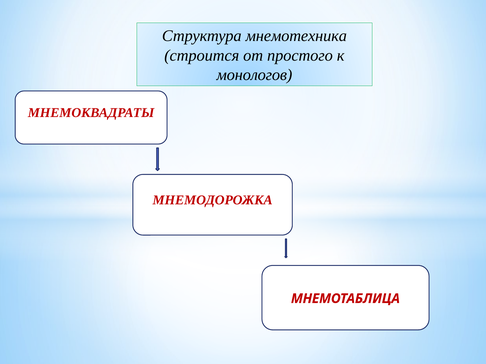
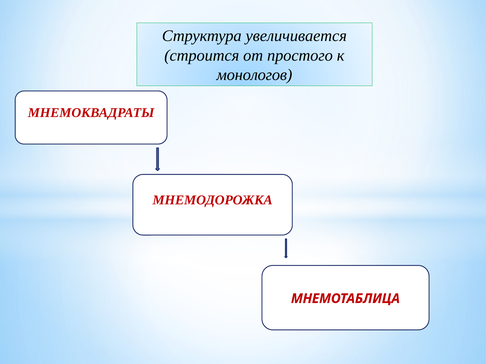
мнемотехника: мнемотехника -> увеличивается (296, 36)
